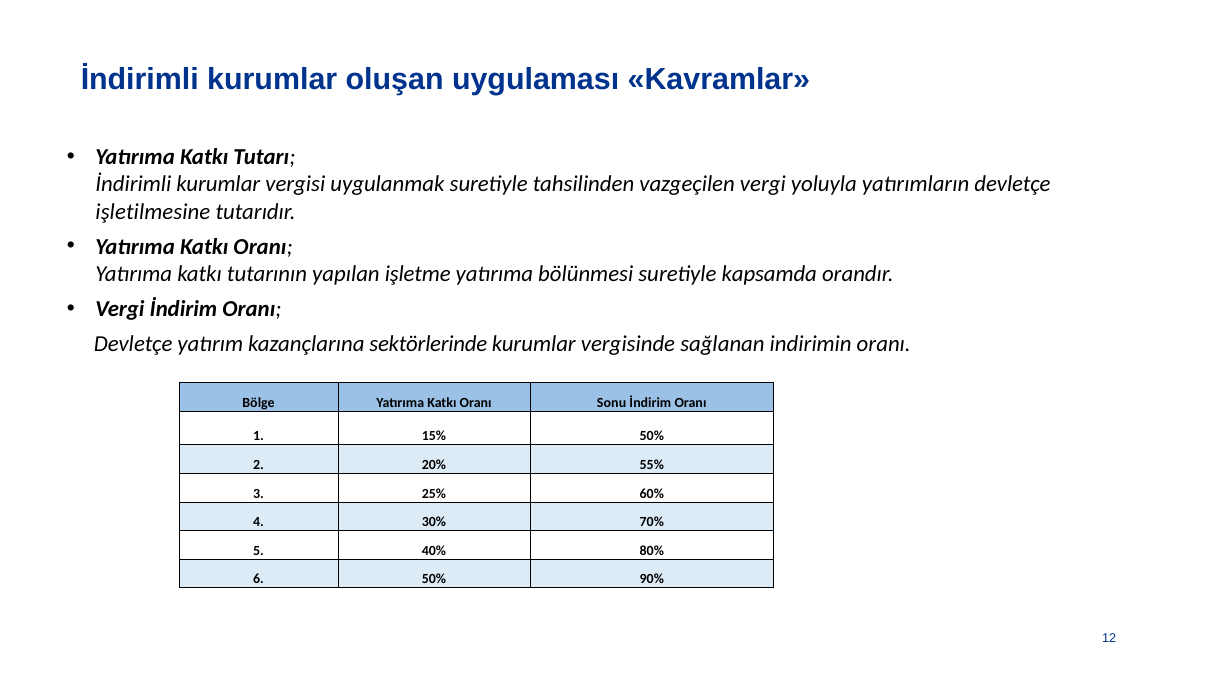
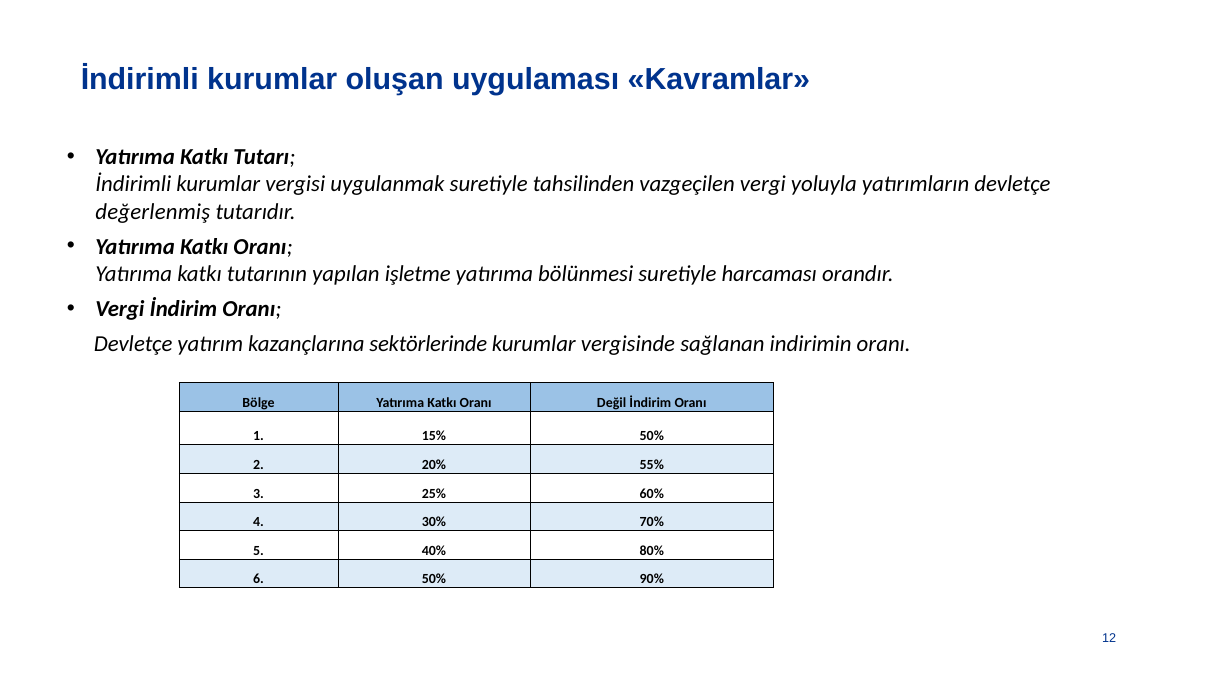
işletilmesine: işletilmesine -> değerlenmiş (153, 212)
kapsamda: kapsamda -> harcaması (769, 274)
Sonu: Sonu -> Değil (612, 403)
